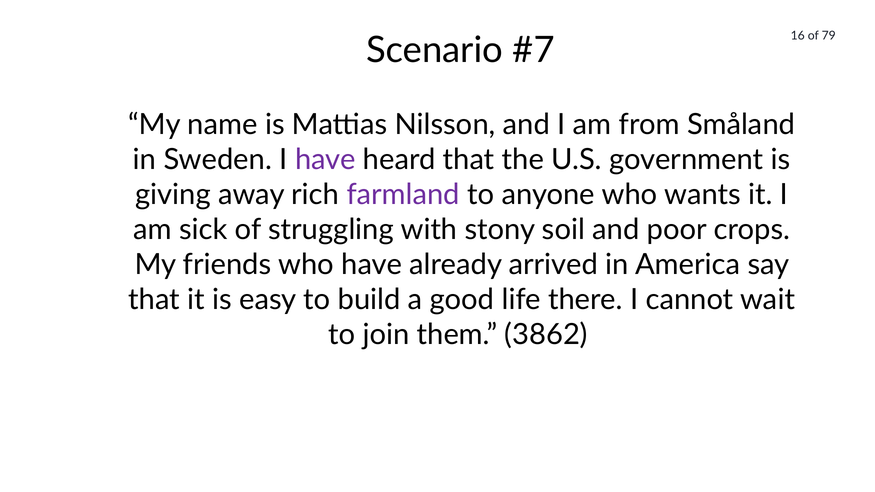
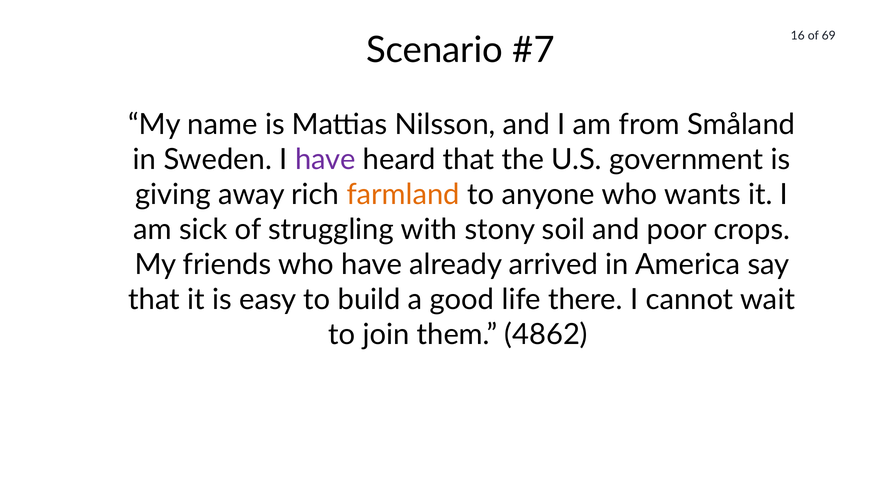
79: 79 -> 69 (829, 36)
farmland colour: purple -> orange (403, 195)
3862: 3862 -> 4862 (546, 335)
